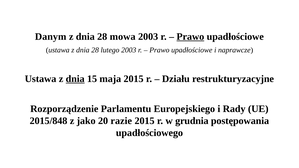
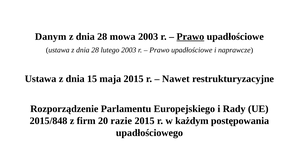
dnia underline: present -> none (75, 79)
Działu: Działu -> Nawet (176, 79)
jako: jako -> firm (86, 121)
grudnia: grudnia -> każdym (192, 121)
